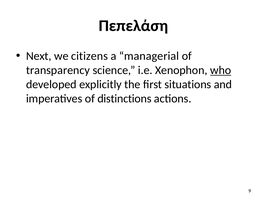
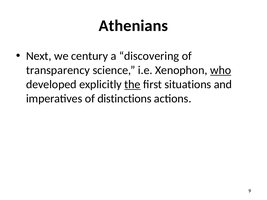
Πεπελάση: Πεπελάση -> Athenians (133, 26)
citizens: citizens -> century (90, 56)
managerial: managerial -> discovering (149, 56)
the underline: none -> present (132, 84)
